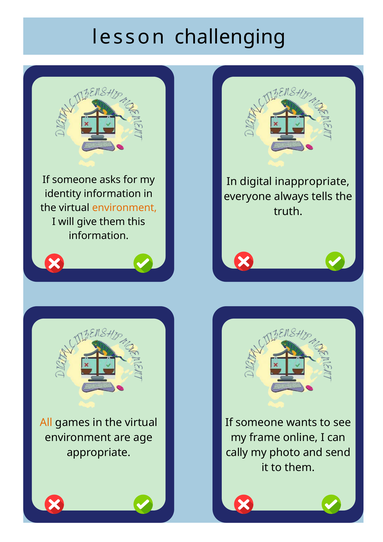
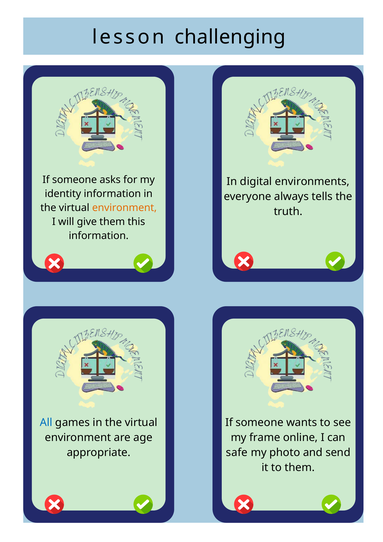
inappropriate: inappropriate -> environments (312, 182)
All colour: orange -> blue (46, 423)
cally: cally -> safe (237, 452)
